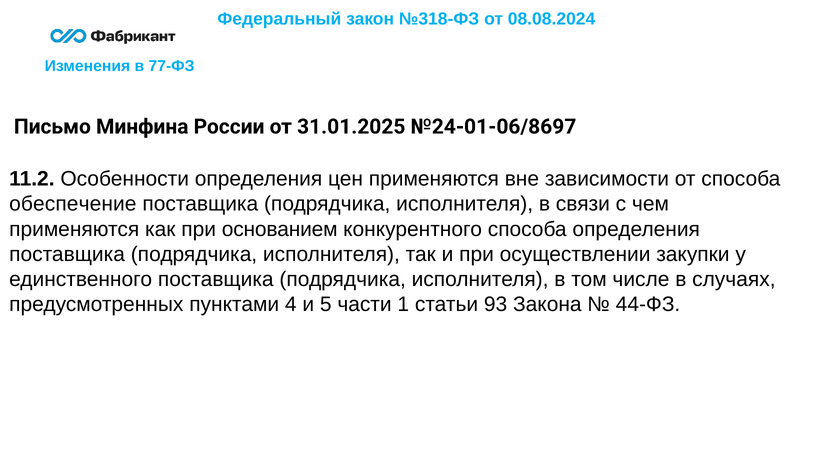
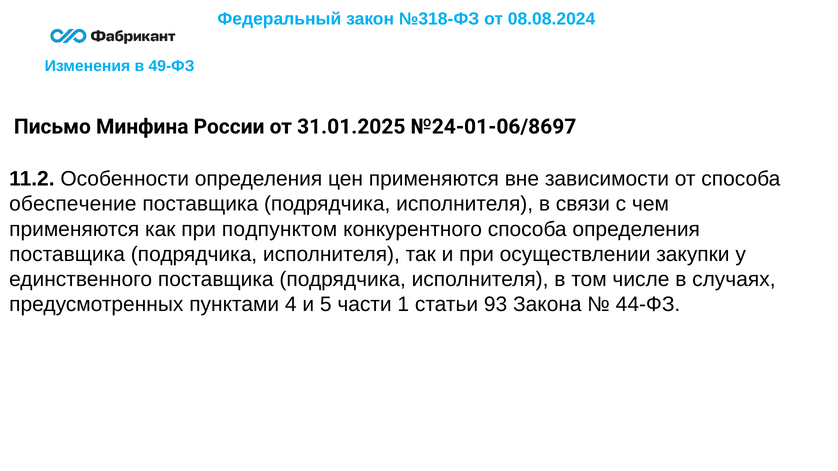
77-ФЗ: 77-ФЗ -> 49-ФЗ (172, 66)
основанием: основанием -> подпунктом (280, 229)
